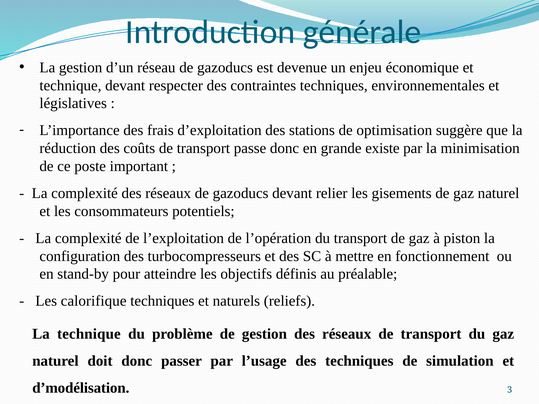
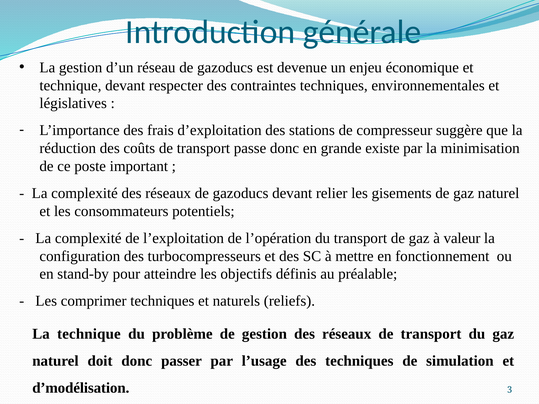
optimisation: optimisation -> compresseur (394, 130)
piston: piston -> valeur (462, 238)
calorifique: calorifique -> comprimer (94, 301)
